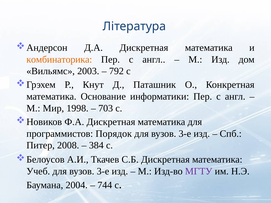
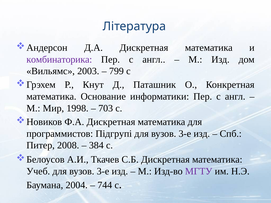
комбинаторика colour: orange -> purple (59, 59)
792: 792 -> 799 (116, 71)
Порядок: Порядок -> Підгрупі (114, 134)
